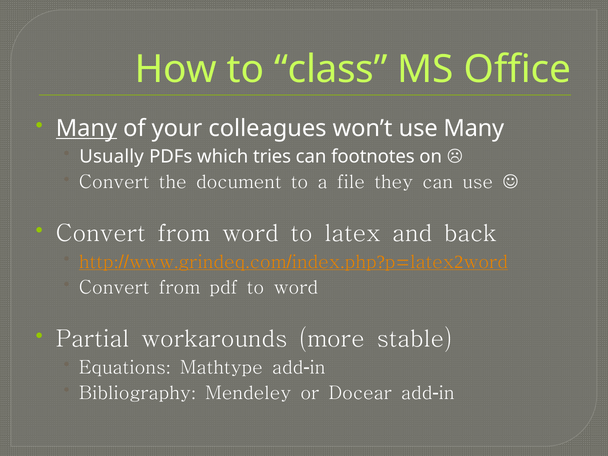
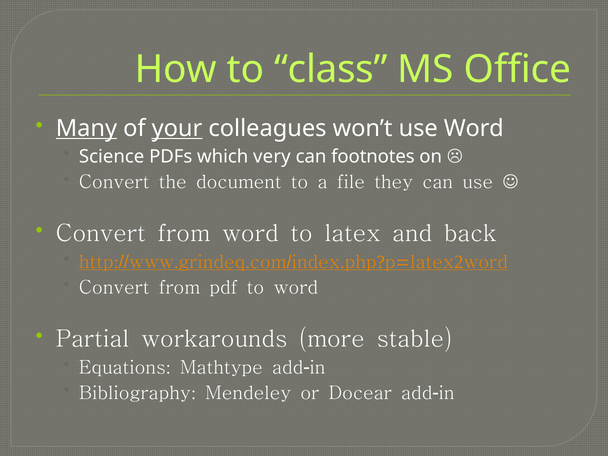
your underline: none -> present (177, 128)
use Many: Many -> Word (474, 128)
Usually: Usually -> Science (112, 157)
tries: tries -> very (272, 157)
